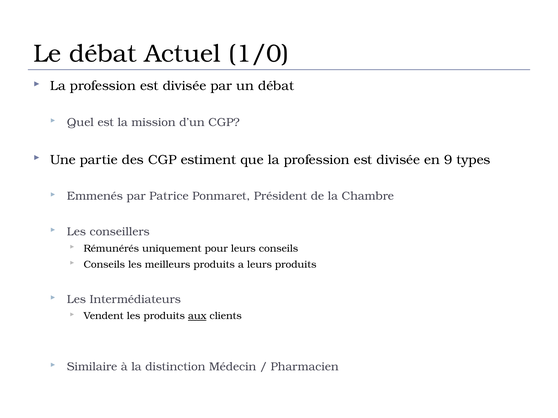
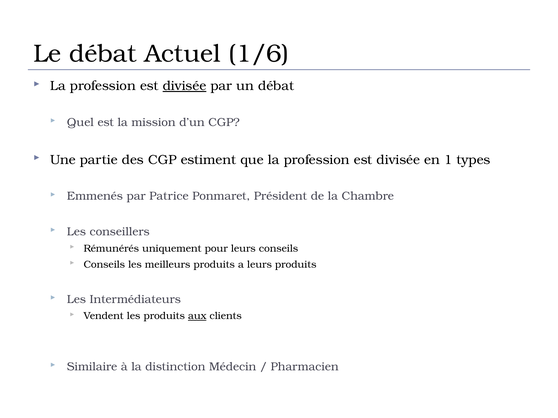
1/0: 1/0 -> 1/6 (259, 54)
divisée underline: none -> present (184, 86)
9: 9 -> 1 (448, 160)
